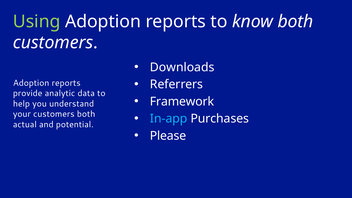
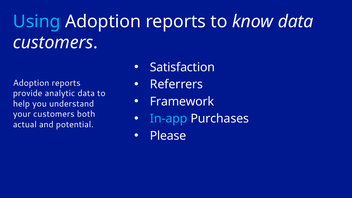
Using colour: light green -> light blue (37, 22)
know both: both -> data (296, 22)
Downloads: Downloads -> Satisfaction (182, 67)
